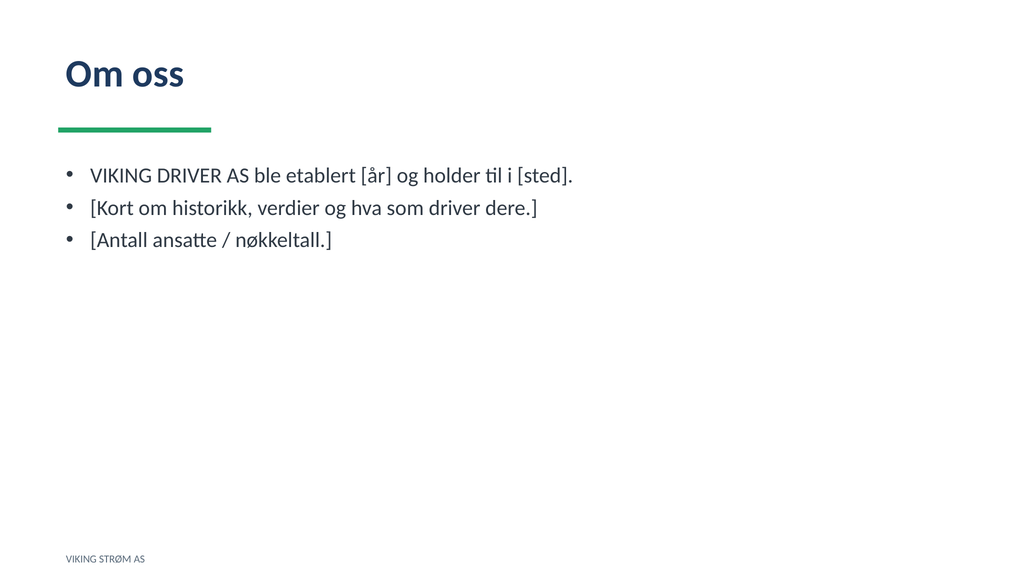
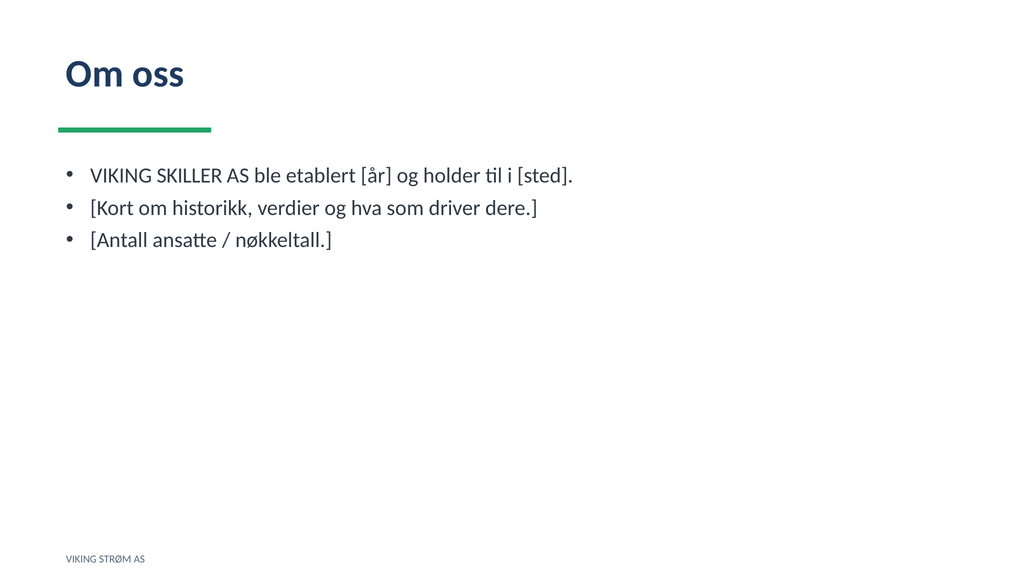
VIKING DRIVER: DRIVER -> SKILLER (190, 175)
